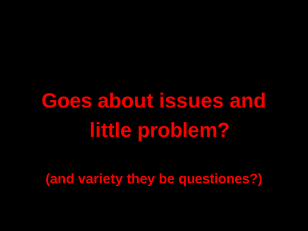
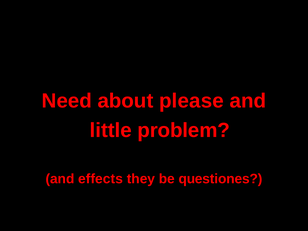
Goes: Goes -> Need (67, 101)
issues: issues -> please (191, 101)
variety: variety -> effects (101, 179)
